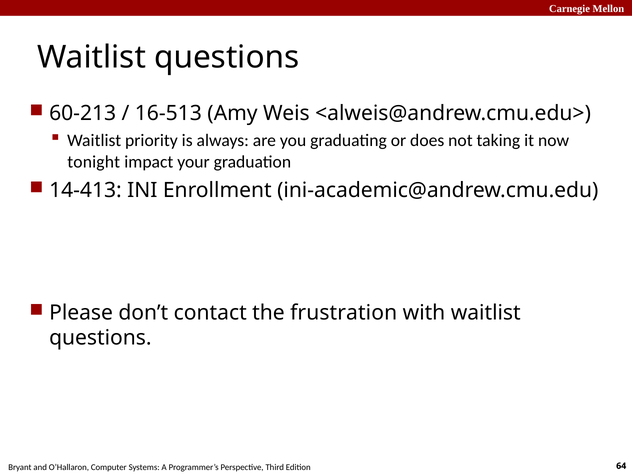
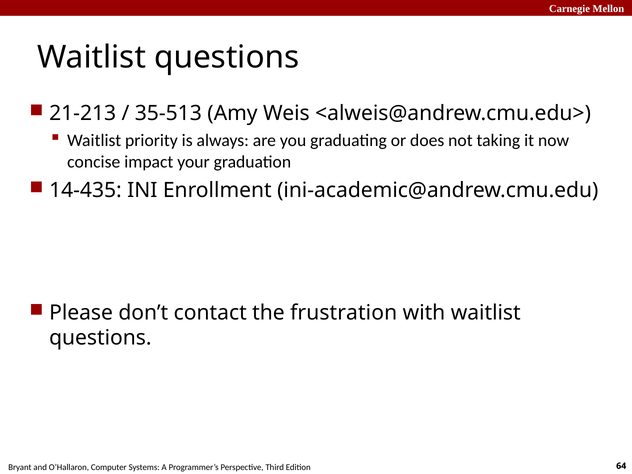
60-213: 60-213 -> 21-213 (83, 113)
16-513: 16-513 -> 35-513 (168, 113)
tonight: tonight -> concise (94, 162)
14-413: 14-413 -> 14-435 (85, 190)
